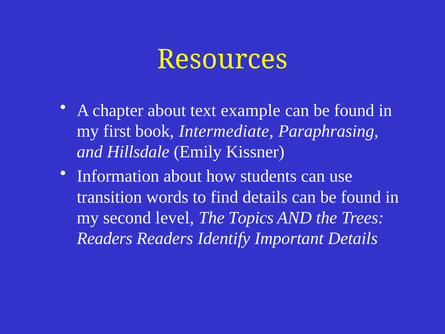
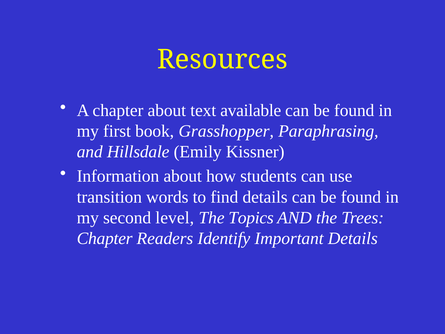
example: example -> available (251, 110)
Intermediate: Intermediate -> Grasshopper (226, 131)
Readers: Readers -> Chapter (105, 238)
